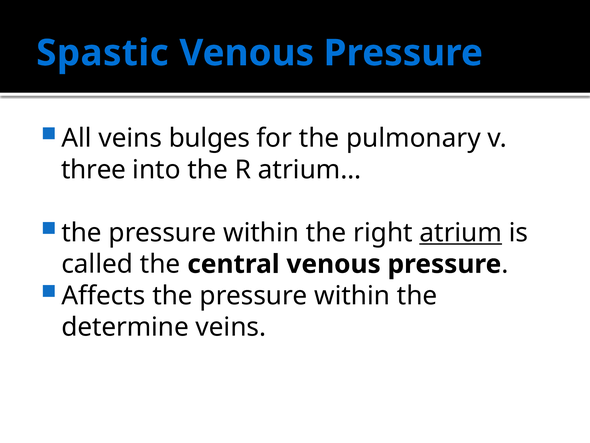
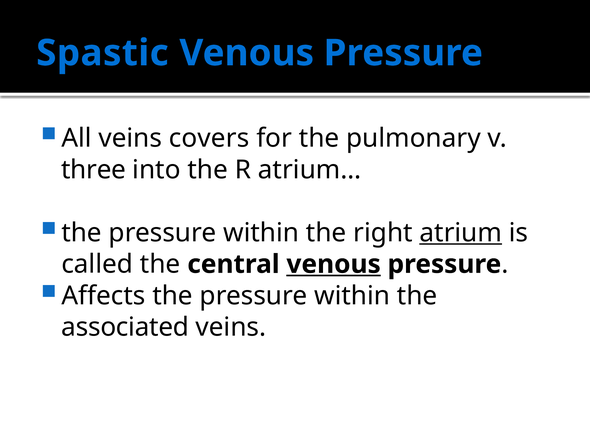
bulges: bulges -> covers (209, 138)
venous underline: none -> present (334, 264)
determine: determine -> associated (125, 327)
